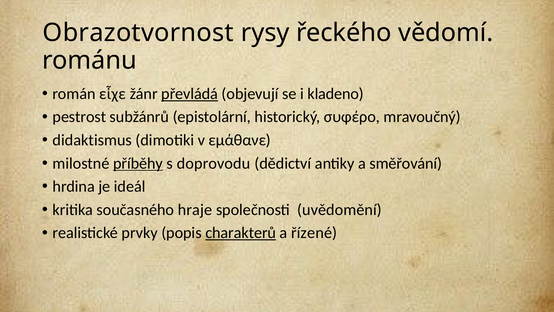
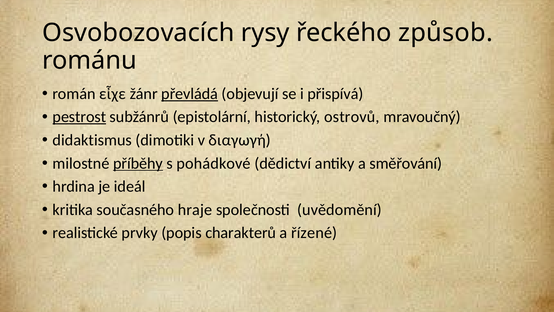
Obrazotvornost: Obrazotvornost -> Osvobozovacích (138, 33)
vědomí: vědomí -> způsob (446, 33)
kladeno: kladeno -> přispívá (336, 94)
pestrost underline: none -> present (79, 117)
συφέρο: συφέρο -> ostrovů (352, 117)
εμάθανε: εμάθανε -> διαγωγή (240, 140)
doprovodu: doprovodu -> pohádkové (214, 163)
charakterů underline: present -> none (241, 233)
